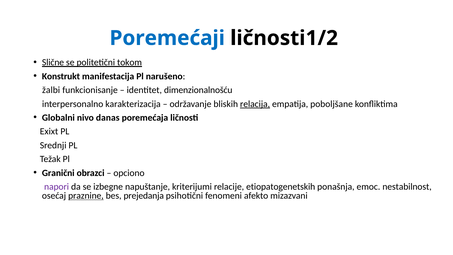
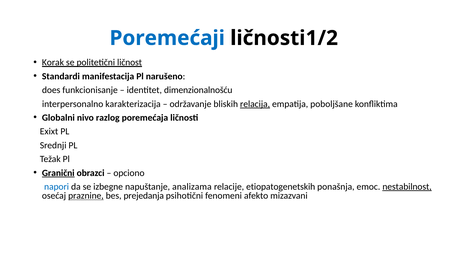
Slične: Slične -> Korak (53, 62)
tokom: tokom -> ličnost (130, 62)
Konstrukt: Konstrukt -> Standardi (61, 76)
žalbi: žalbi -> does (51, 90)
danas: danas -> razlog (108, 118)
Granični underline: none -> present (58, 173)
napori colour: purple -> blue (57, 187)
kriterijumi: kriterijumi -> analizama (192, 187)
nestabilnost underline: none -> present (407, 187)
